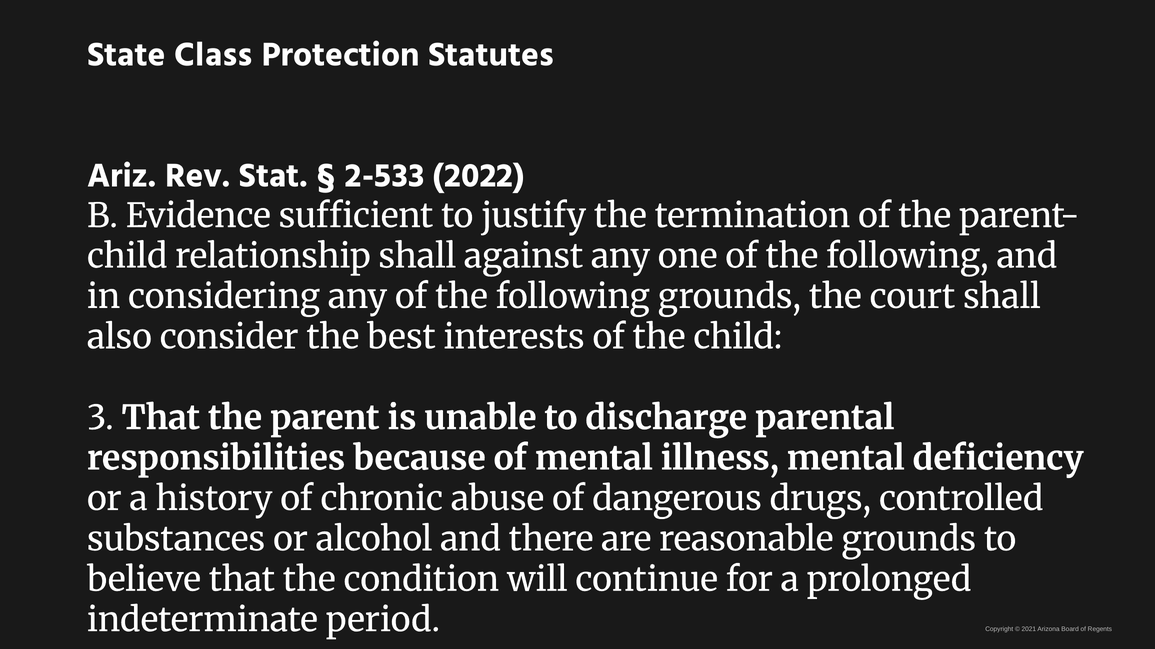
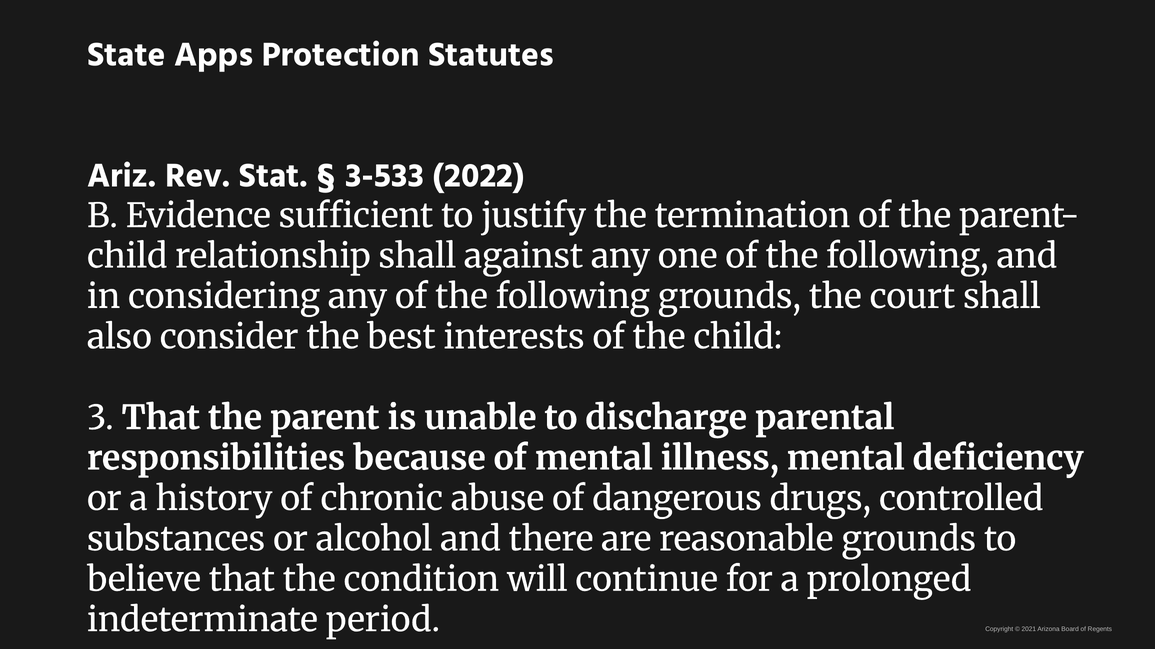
Class: Class -> Apps (214, 55)
2-533: 2-533 -> 3-533 (385, 176)
